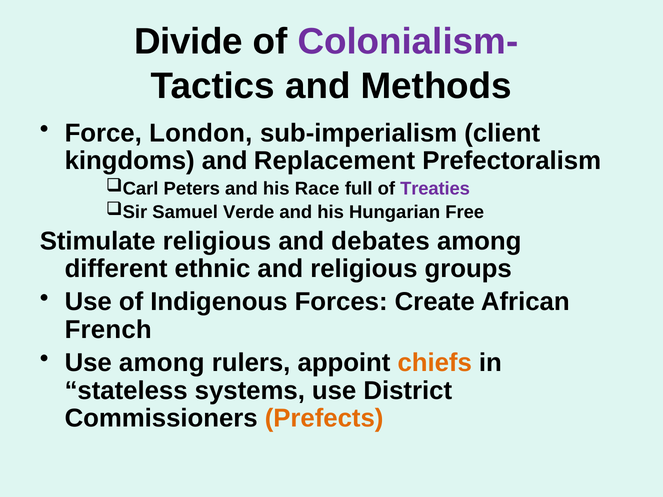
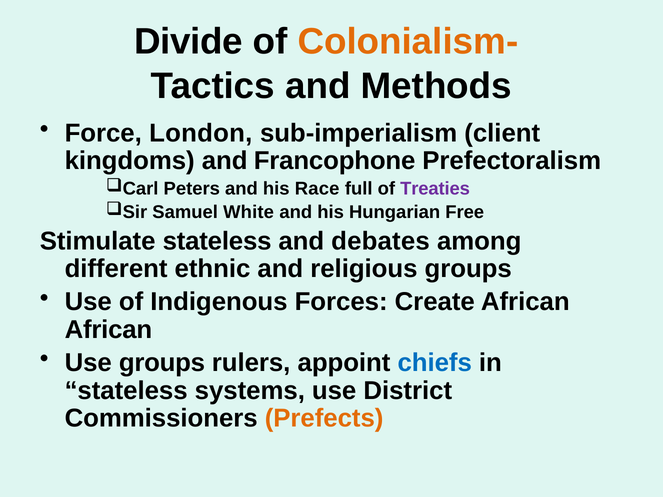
Colonialism- colour: purple -> orange (408, 42)
Replacement: Replacement -> Francophone (335, 161)
Verde: Verde -> White (249, 212)
Stimulate religious: religious -> stateless (217, 241)
French: French -> African (108, 330)
Use among: among -> groups (162, 363)
chiefs colour: orange -> blue (435, 363)
